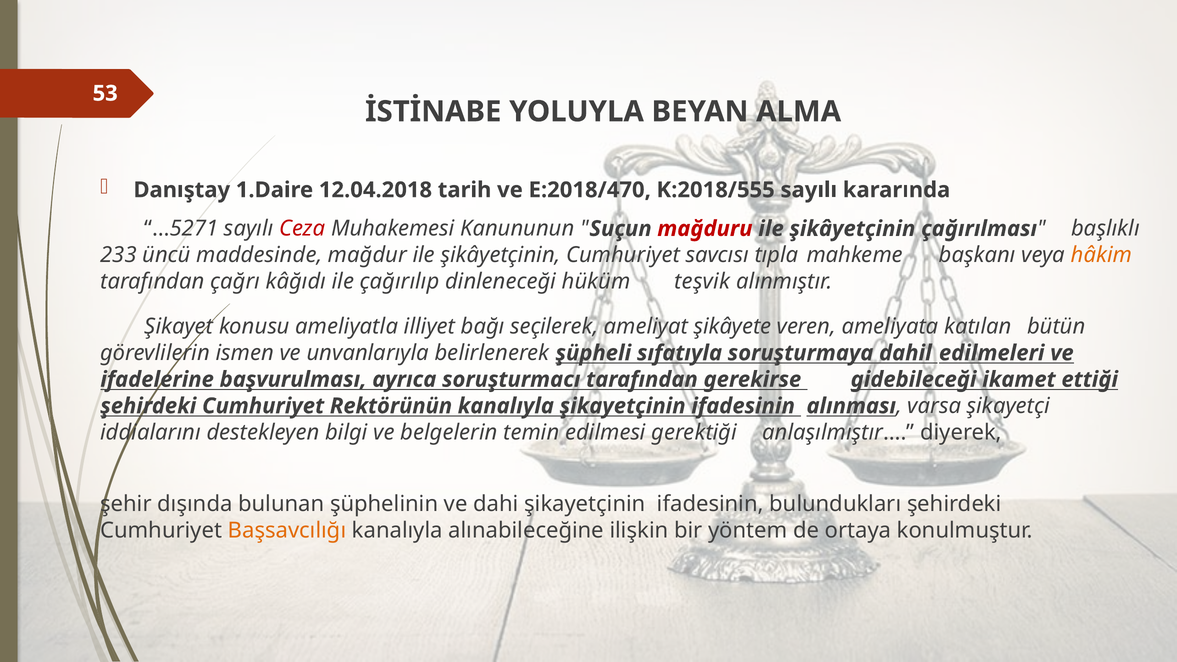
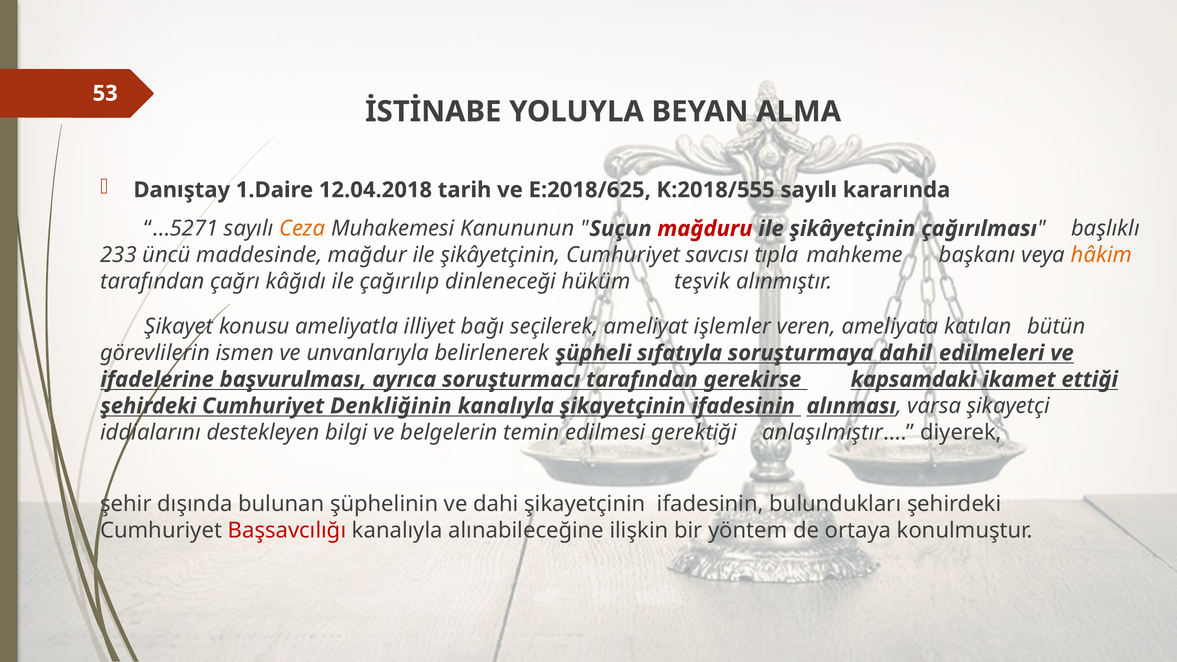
E:2018/470: E:2018/470 -> E:2018/625 (590, 190)
Ceza colour: red -> orange (302, 229)
şikâyete: şikâyete -> işlemler (732, 327)
gidebileceği: gidebileceği -> kapsamdaki (914, 380)
Rektörünün: Rektörünün -> Denkliğinin (391, 406)
Başsavcılığı colour: orange -> red (287, 530)
